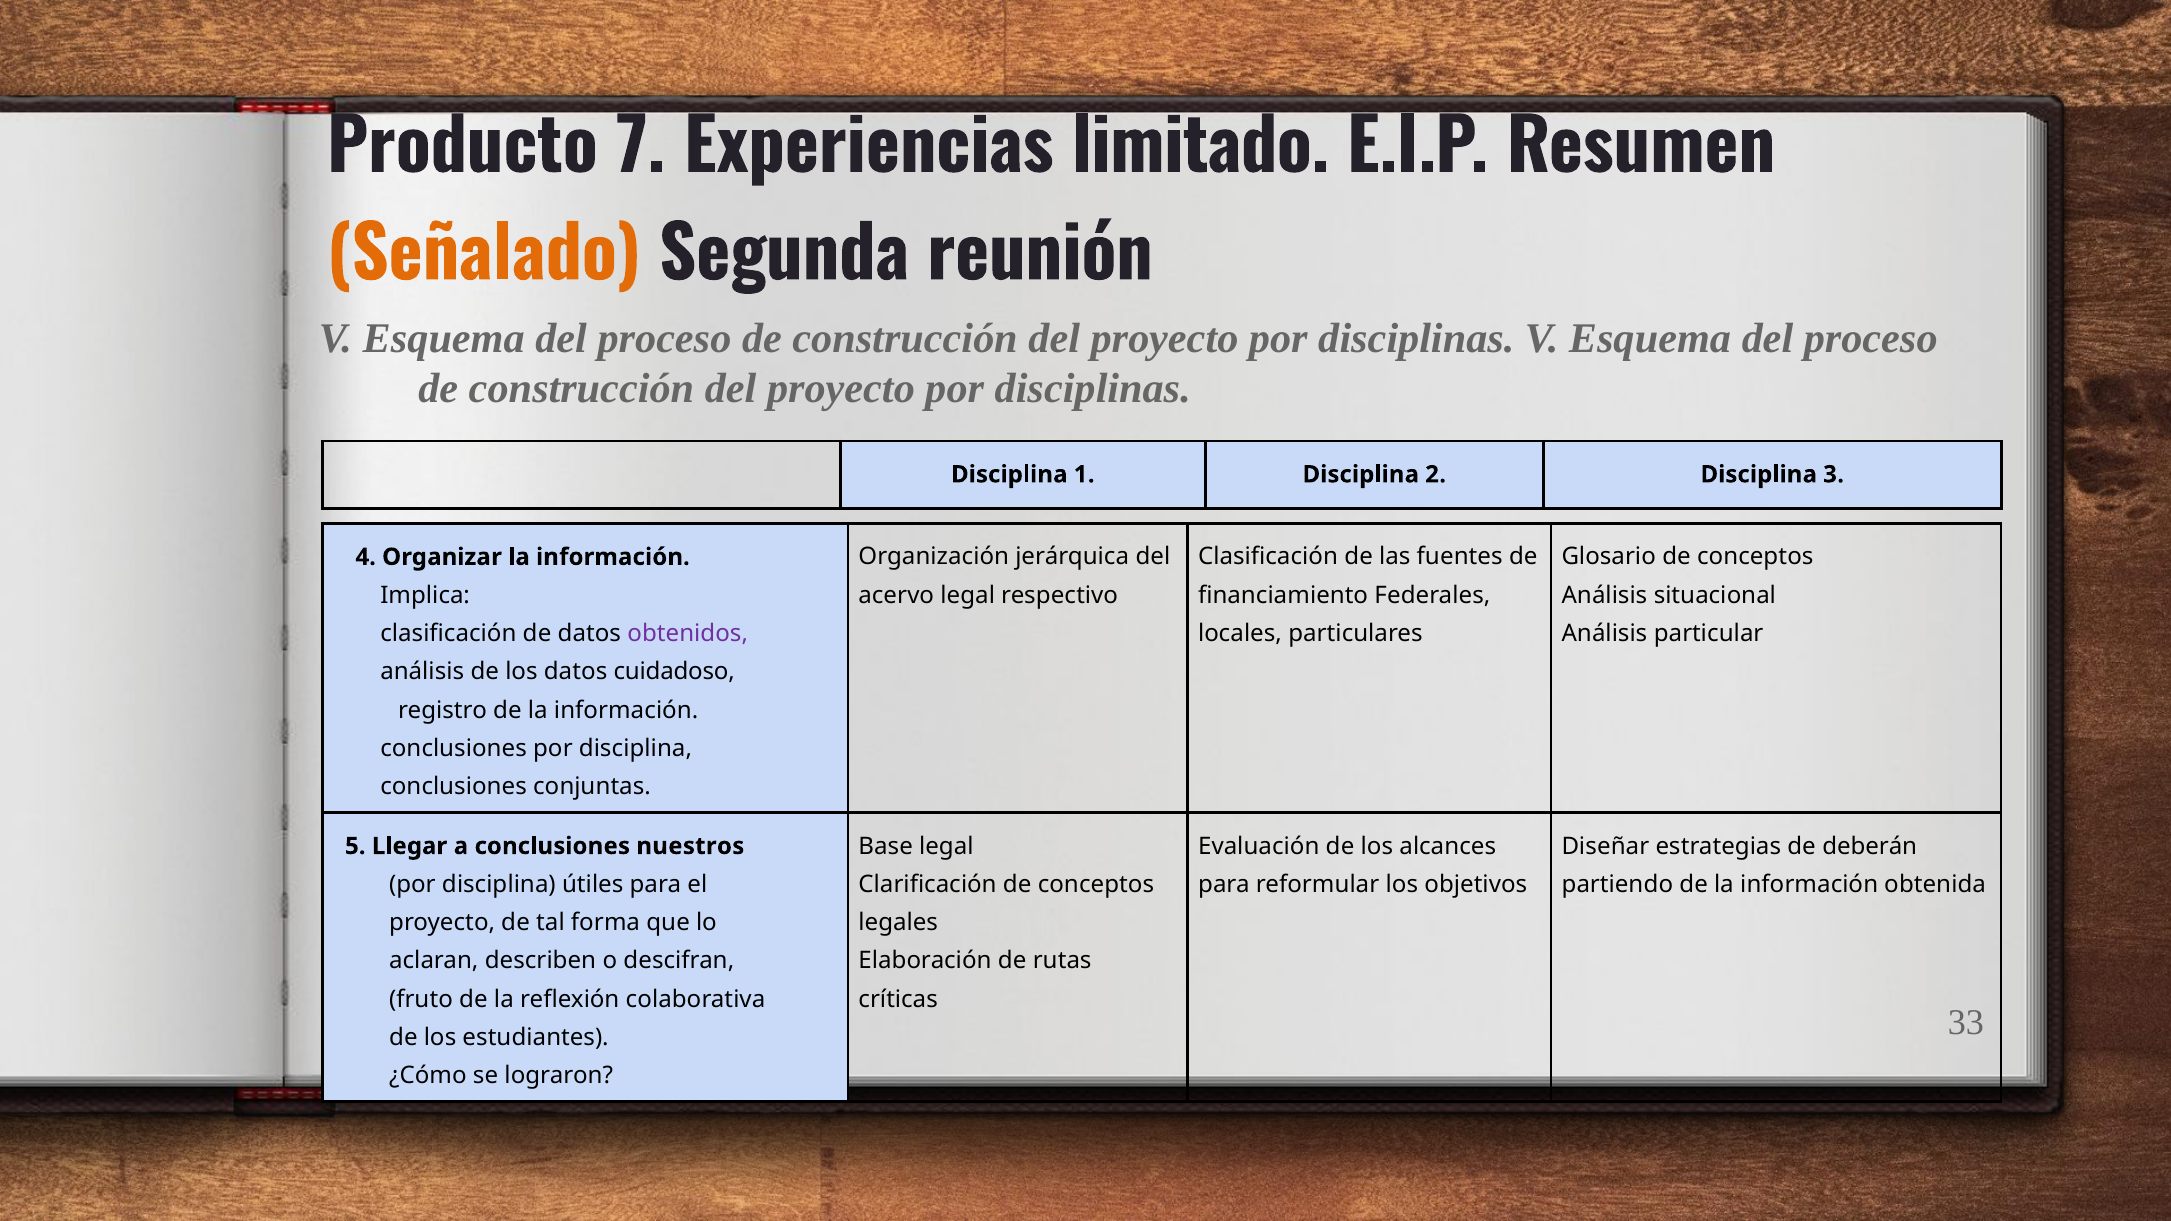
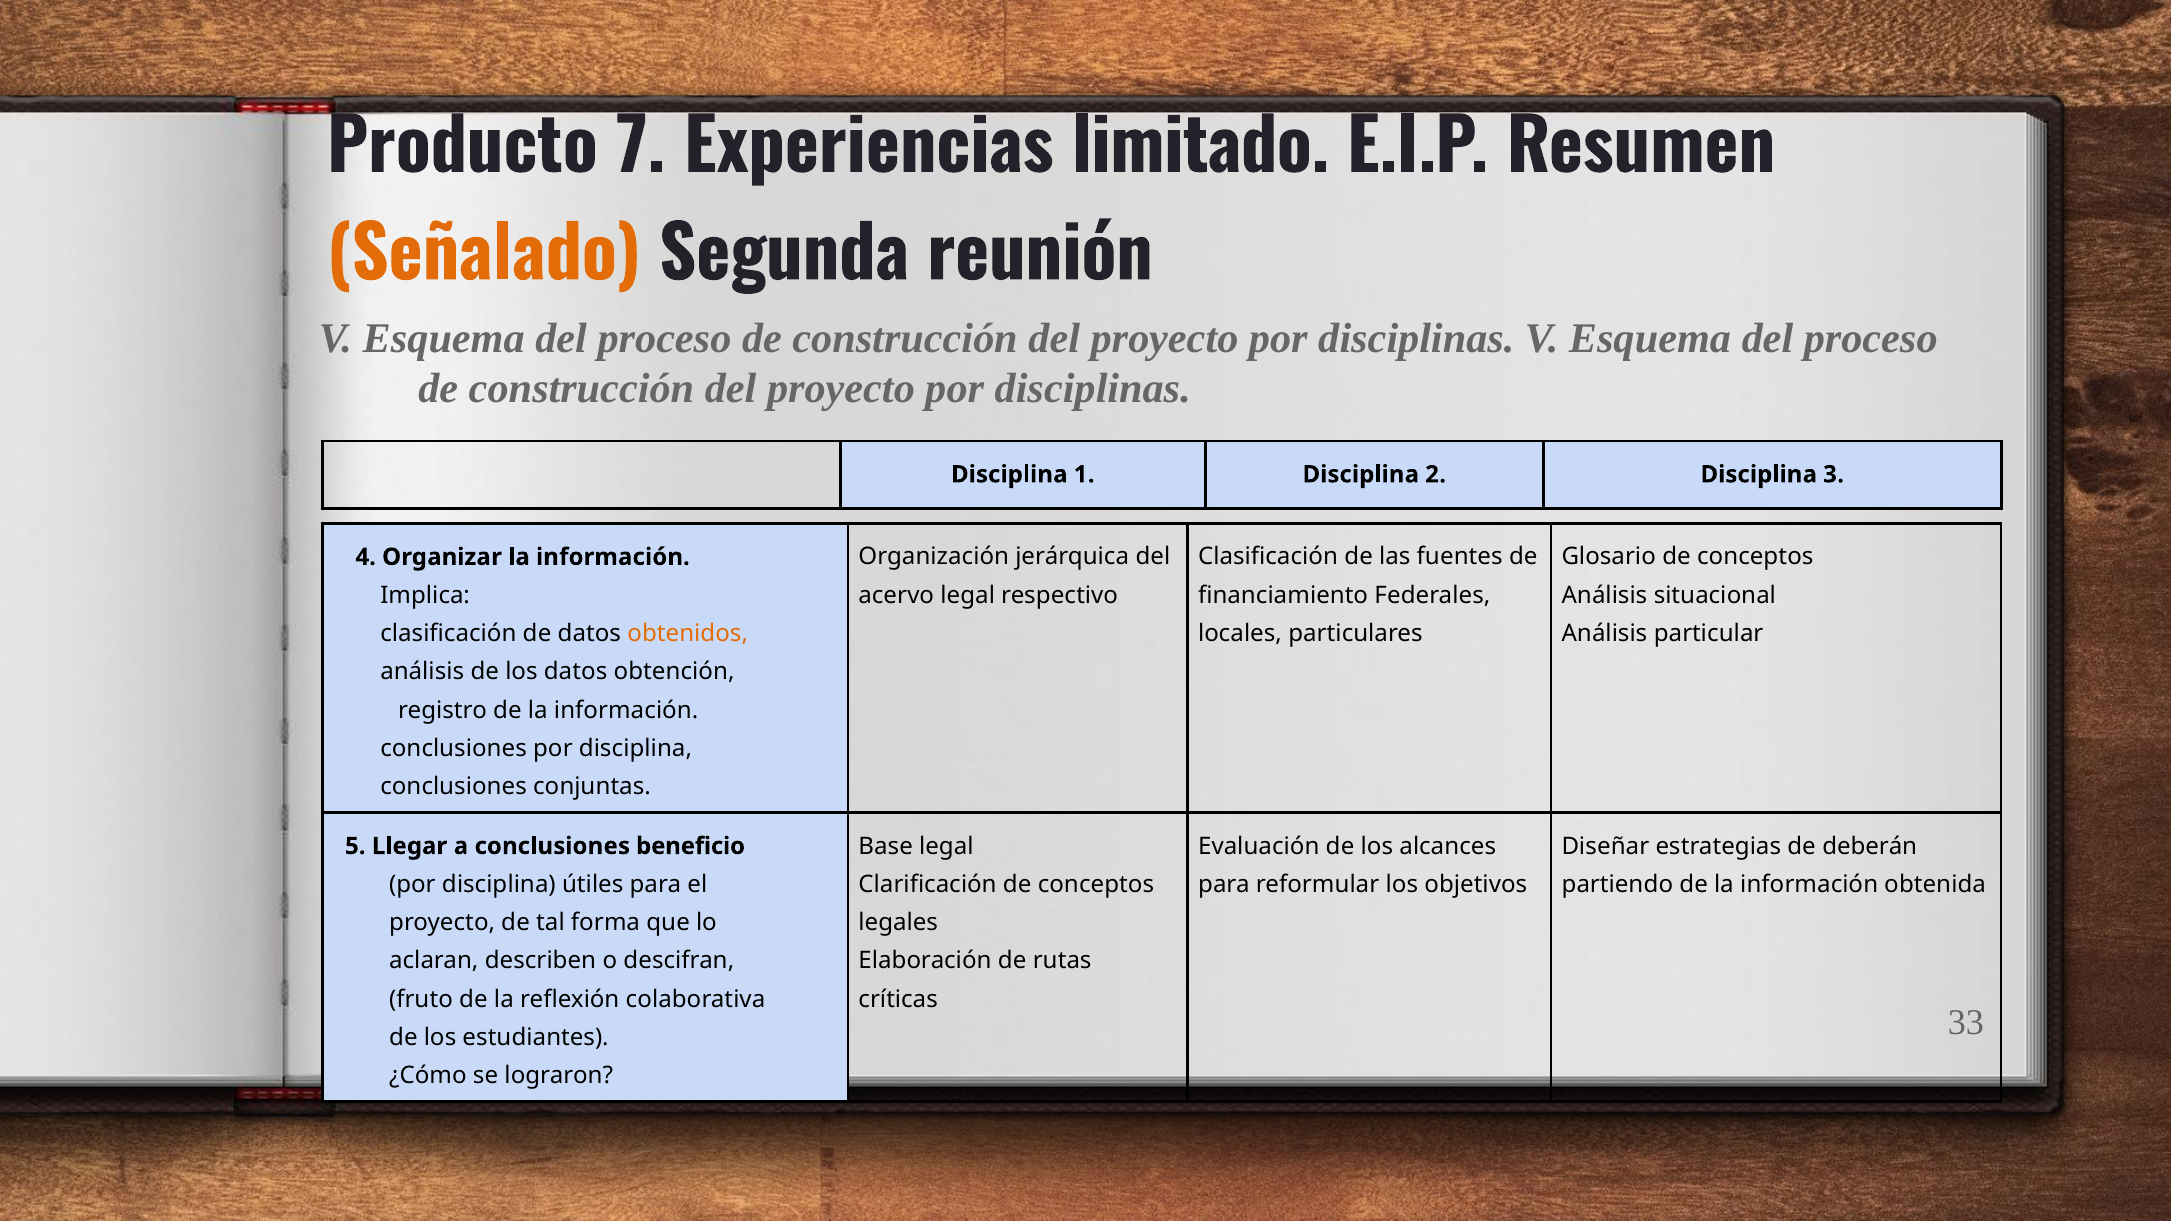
obtenidos colour: purple -> orange (688, 634)
cuidadoso: cuidadoso -> obtención (674, 672)
nuestros: nuestros -> beneficio (691, 846)
